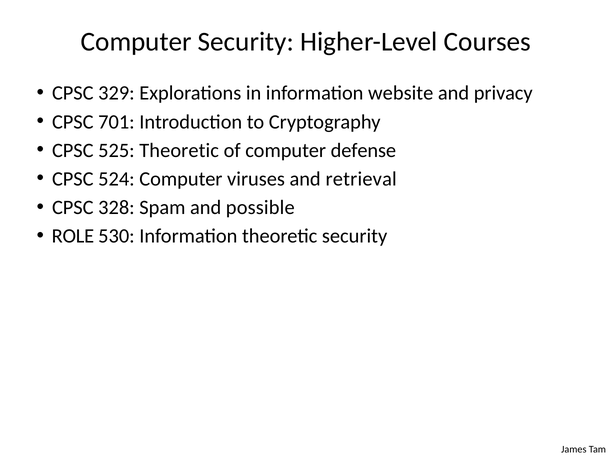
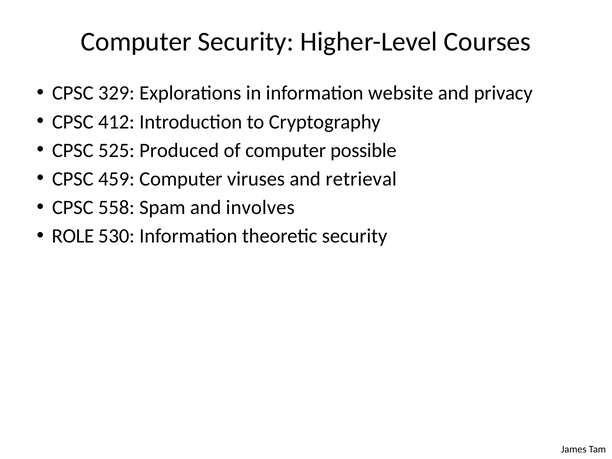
701: 701 -> 412 (116, 122)
525 Theoretic: Theoretic -> Produced (179, 150)
defense: defense -> possible (363, 150)
524: 524 -> 459 (116, 179)
328: 328 -> 558 (116, 207)
possible: possible -> involves (260, 207)
